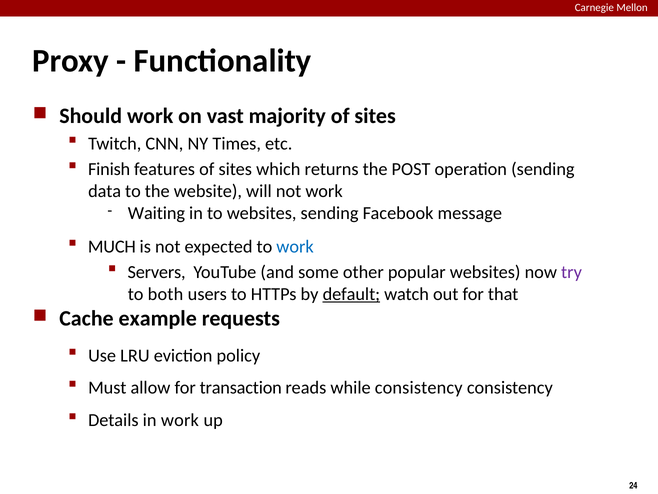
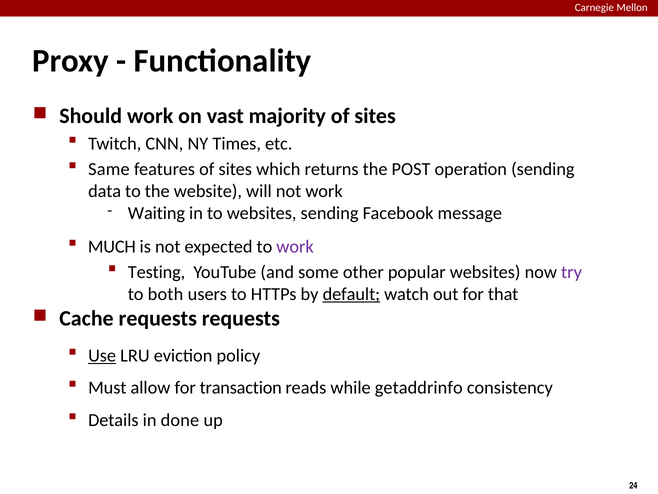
Finish: Finish -> Same (109, 169)
work colour: blue -> purple (295, 246)
Servers: Servers -> Testing (157, 272)
Cache example: example -> requests (158, 318)
Use underline: none -> present (102, 355)
while consistency: consistency -> getaddrinfo (419, 387)
in work: work -> done (180, 420)
